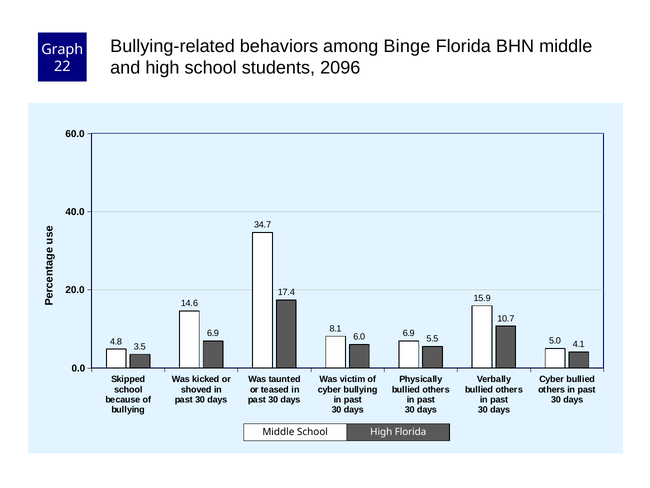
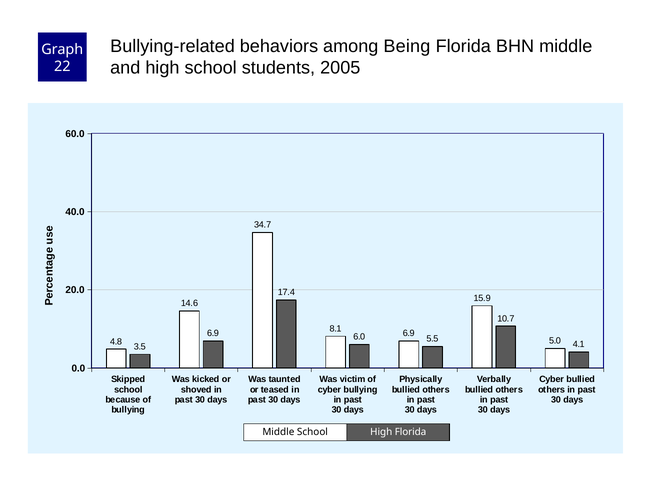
Binge: Binge -> Being (407, 46)
2096: 2096 -> 2005 (340, 68)
